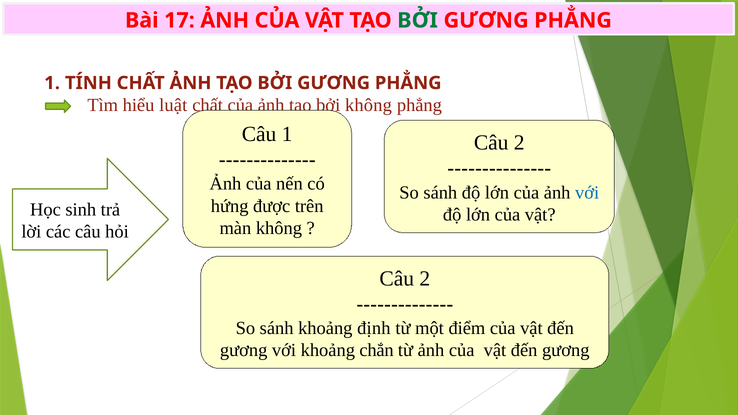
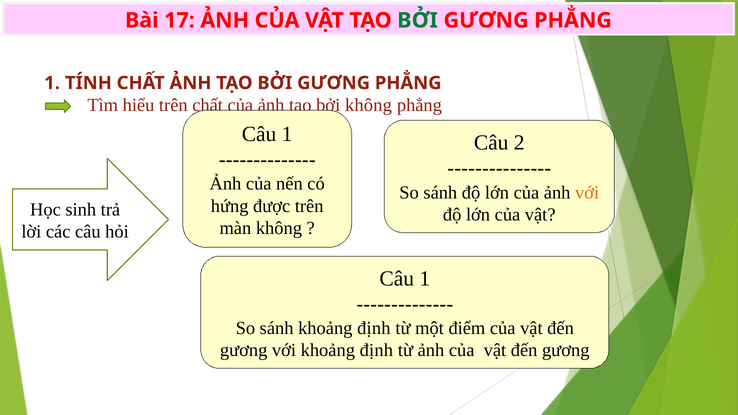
hiểu luật: luật -> trên (173, 105)
với colour: blue -> orange (587, 193)
2: 2 -> 1 (425, 279)
với khoảng chắn: chắn -> định (376, 350)
